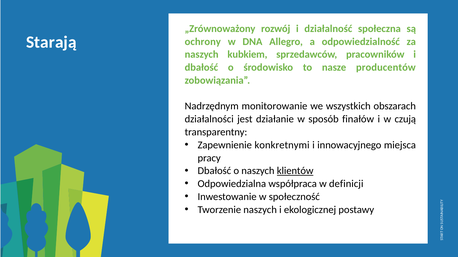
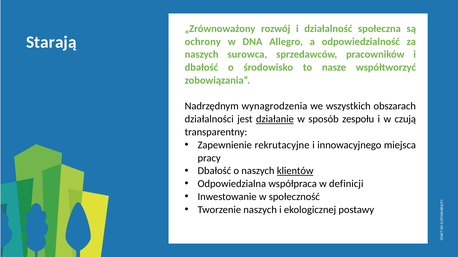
kubkiem: kubkiem -> surowca (247, 55)
producentów: producentów -> współtworzyć (386, 68)
monitorowanie: monitorowanie -> wynagrodzenia (274, 106)
działanie underline: none -> present (275, 119)
finałów: finałów -> zespołu (358, 119)
konkretnymi: konkretnymi -> rekrutacyjne (282, 145)
